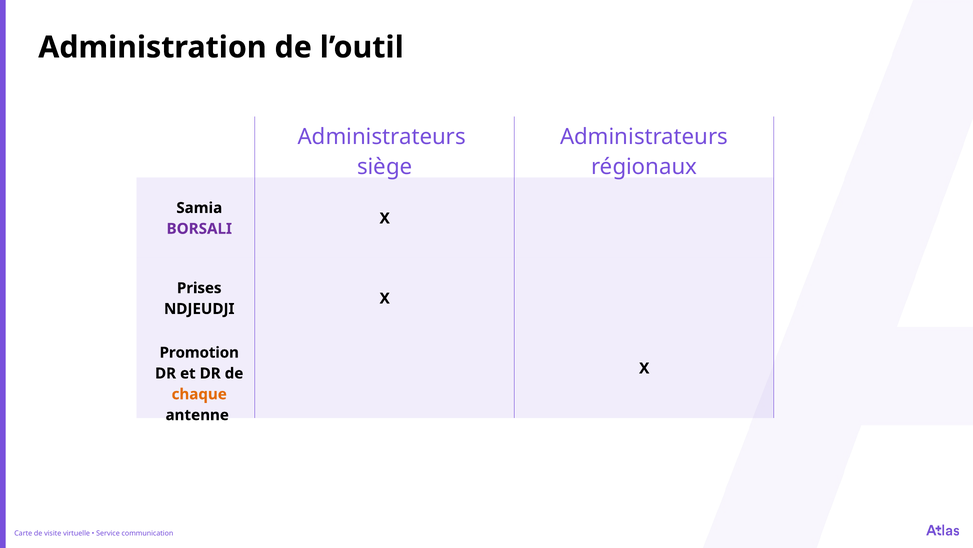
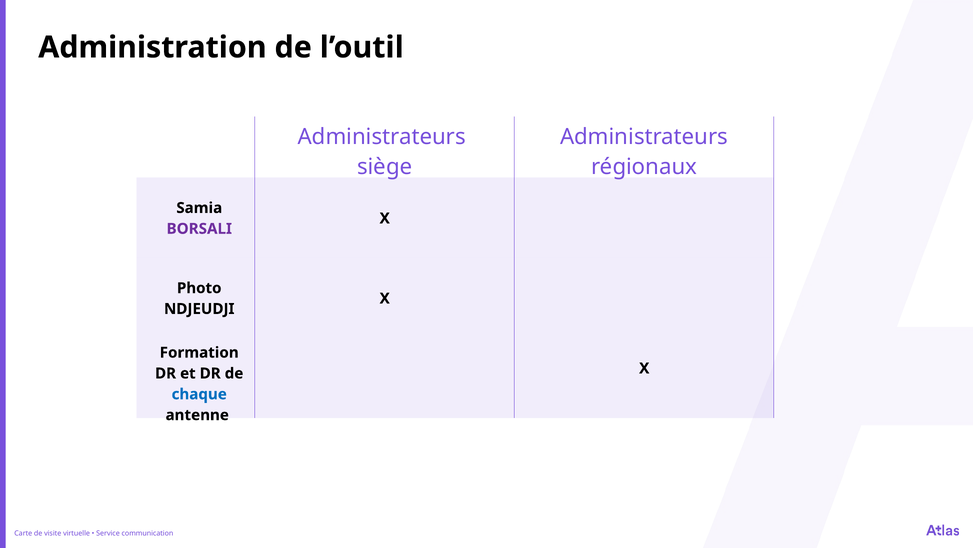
Prises: Prises -> Photo (199, 288)
Promotion: Promotion -> Formation (199, 352)
chaque colour: orange -> blue (199, 394)
